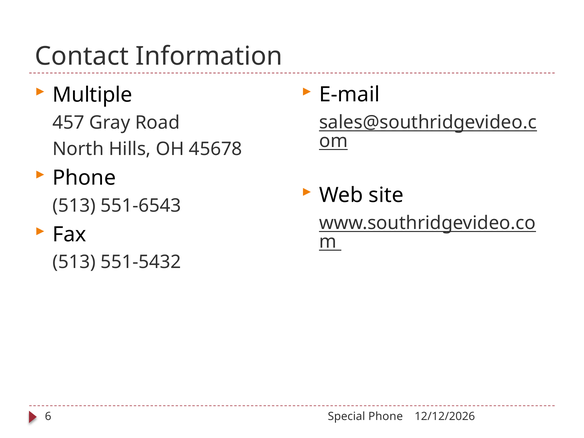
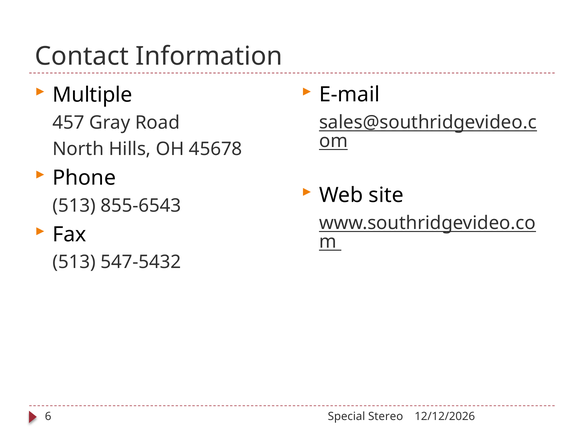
551-6543: 551-6543 -> 855-6543 (141, 206)
551-5432: 551-5432 -> 547-5432 (141, 262)
Special Phone: Phone -> Stereo (386, 416)
